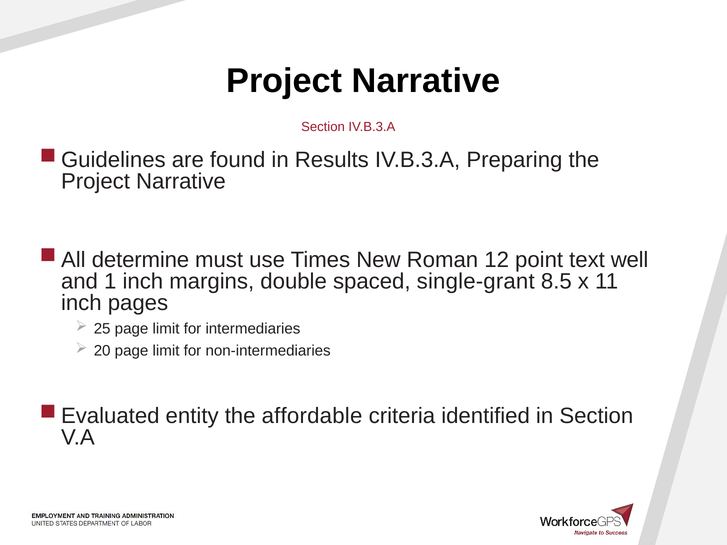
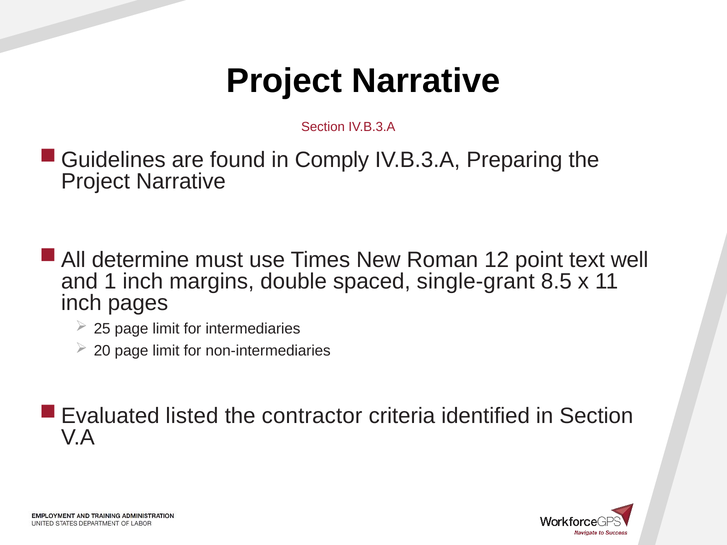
Results: Results -> Comply (332, 160)
entity: entity -> listed (192, 416)
affordable: affordable -> contractor (312, 416)
